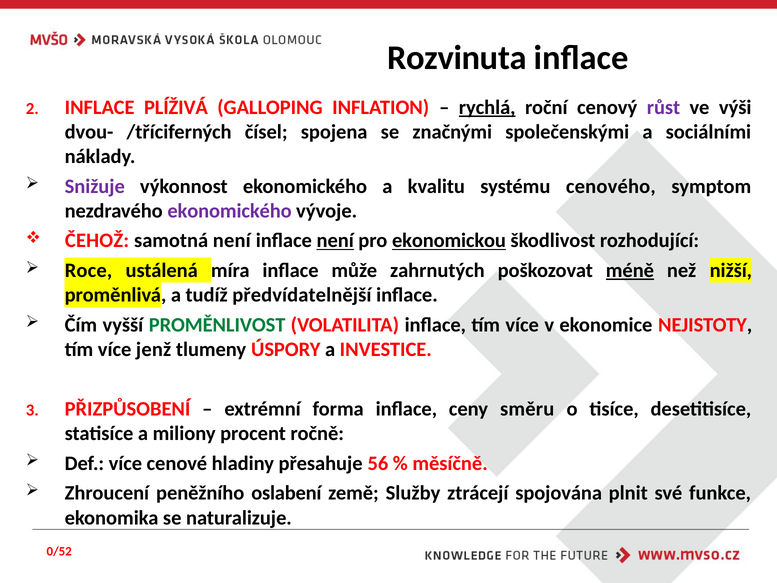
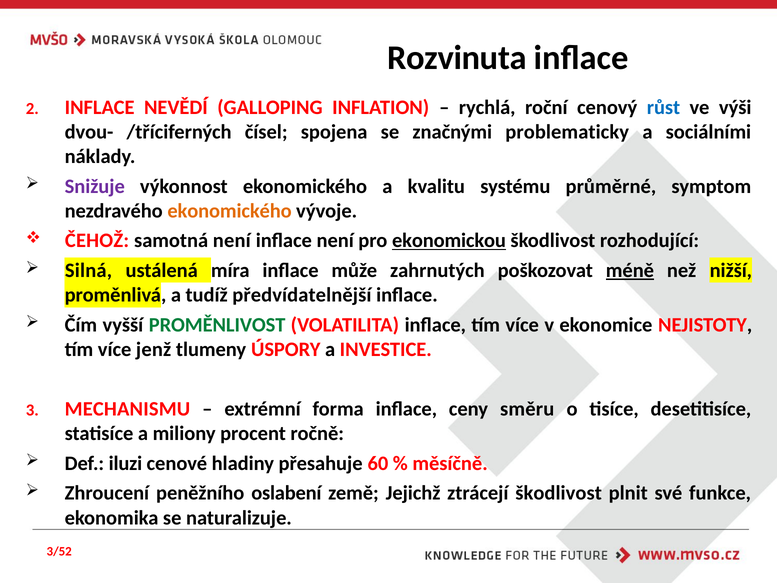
PLÍŽIVÁ: PLÍŽIVÁ -> NEVĚDÍ (176, 107)
rychlá underline: present -> none (487, 107)
růst colour: purple -> blue (663, 107)
společenskými: společenskými -> problematicky (567, 132)
cenového: cenového -> průměrné (611, 186)
ekonomického colour: purple -> orange (230, 211)
není underline: present -> none (335, 241)
Roce: Roce -> Silná (89, 270)
PŘIZPŮSOBENÍ: PŘIZPŮSOBENÍ -> MECHANISMU (127, 409)
Def více: více -> iluzi (125, 463)
56: 56 -> 60 (378, 463)
Služby: Služby -> Jejichž (413, 493)
ztrácejí spojována: spojována -> škodlivost (559, 493)
0/52: 0/52 -> 3/52 (59, 551)
